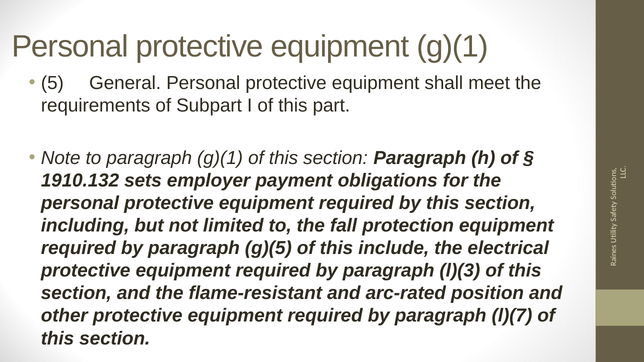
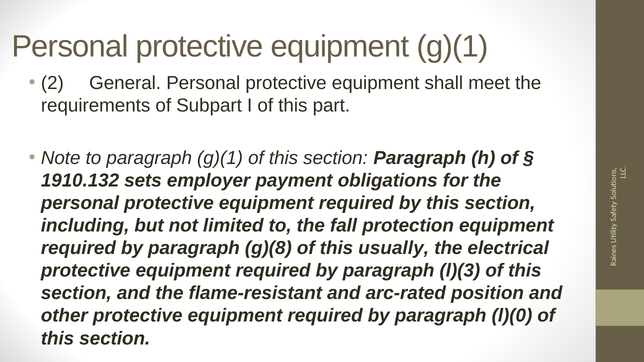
5: 5 -> 2 (52, 83)
g)(5: g)(5 -> g)(8 (268, 248)
include: include -> usually (394, 248)
l)(7: l)(7 -> l)(0 (512, 316)
